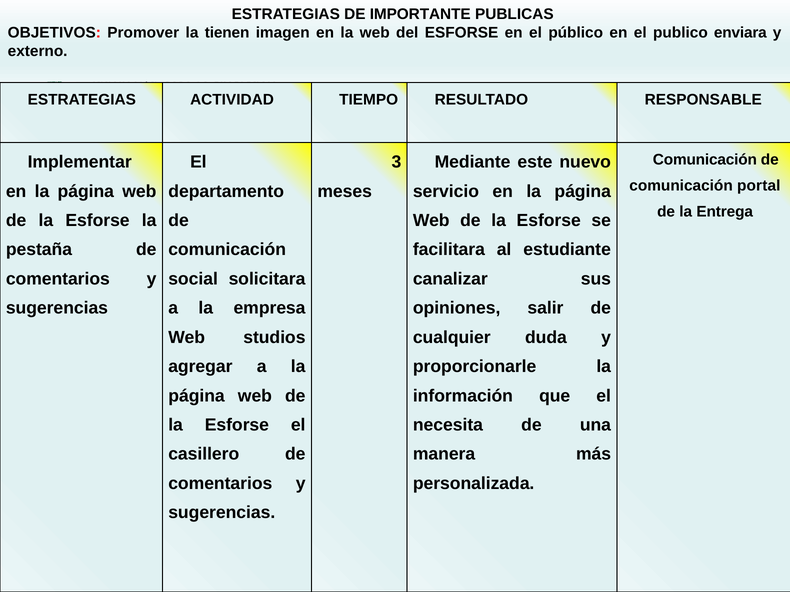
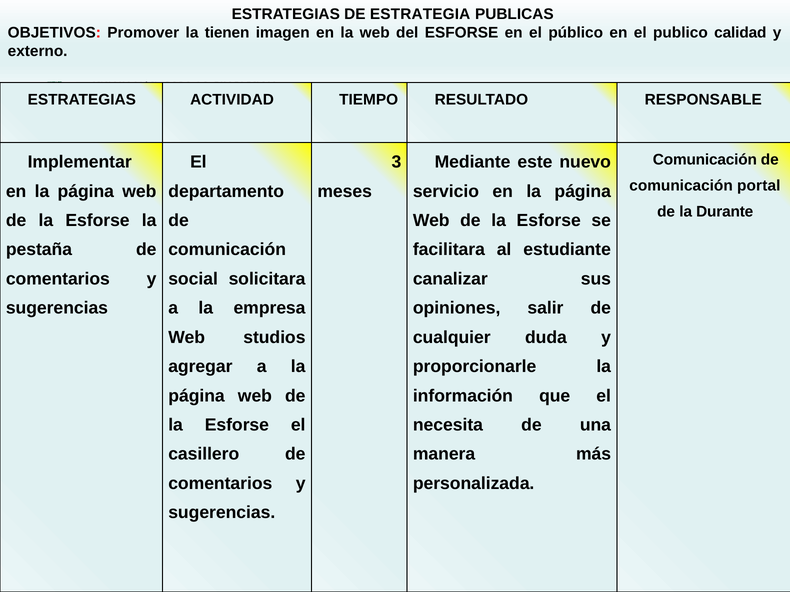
IMPORTANTE: IMPORTANTE -> ESTRATEGIA (420, 14)
enviara: enviara -> calidad (740, 33)
Entrega: Entrega -> Durante (725, 212)
